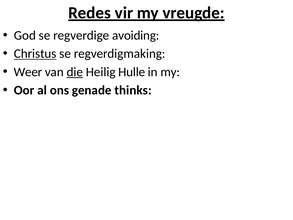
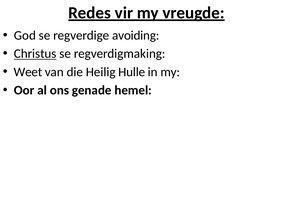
Weer: Weer -> Weet (28, 72)
die underline: present -> none (75, 72)
thinks: thinks -> hemel (133, 90)
